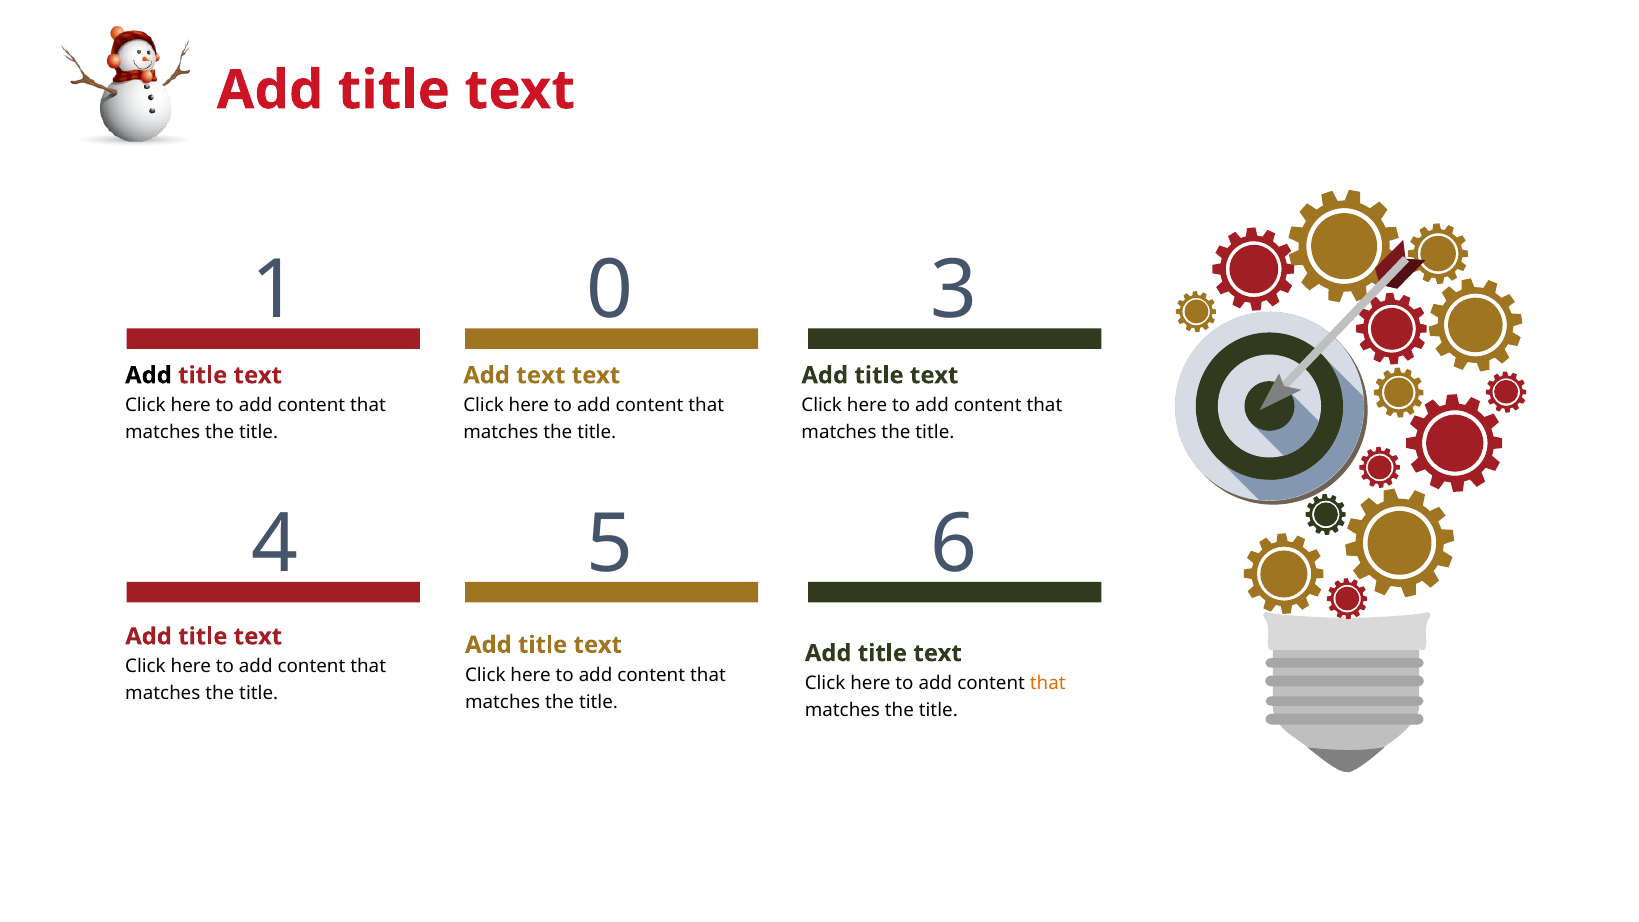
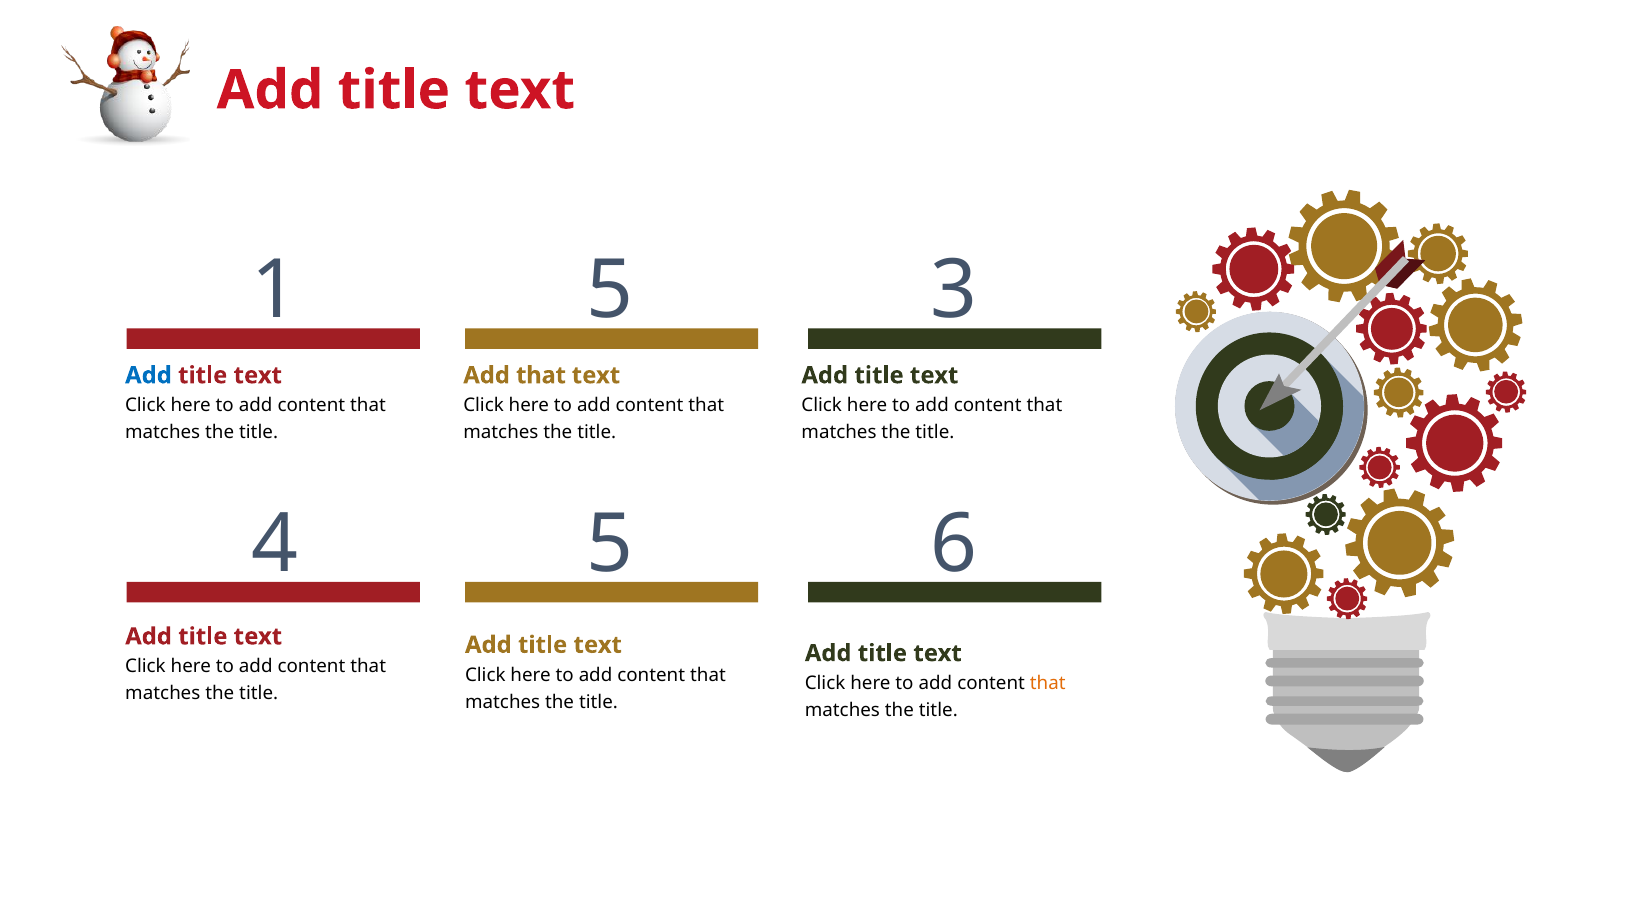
1 0: 0 -> 5 (610, 291)
Add colour: black -> blue (148, 375)
Add text: text -> that (541, 375)
